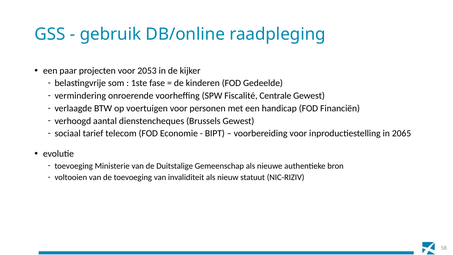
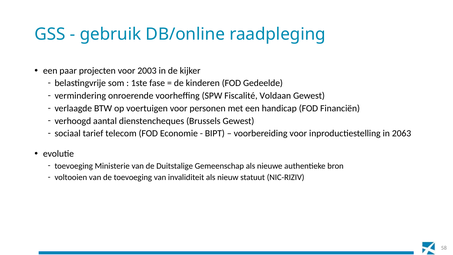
2053: 2053 -> 2003 (147, 71)
Centrale: Centrale -> Voldaan (275, 96)
2065: 2065 -> 2063 (402, 133)
